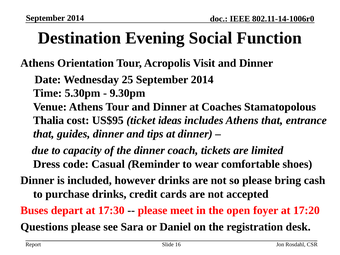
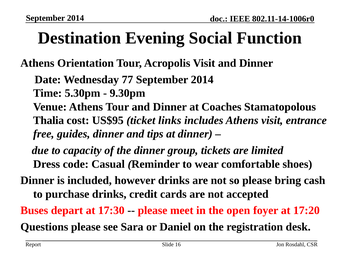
25: 25 -> 77 (127, 80)
ideas: ideas -> links (170, 120)
Athens that: that -> visit (272, 120)
that: that -> free (44, 134)
coach: coach -> group (183, 150)
